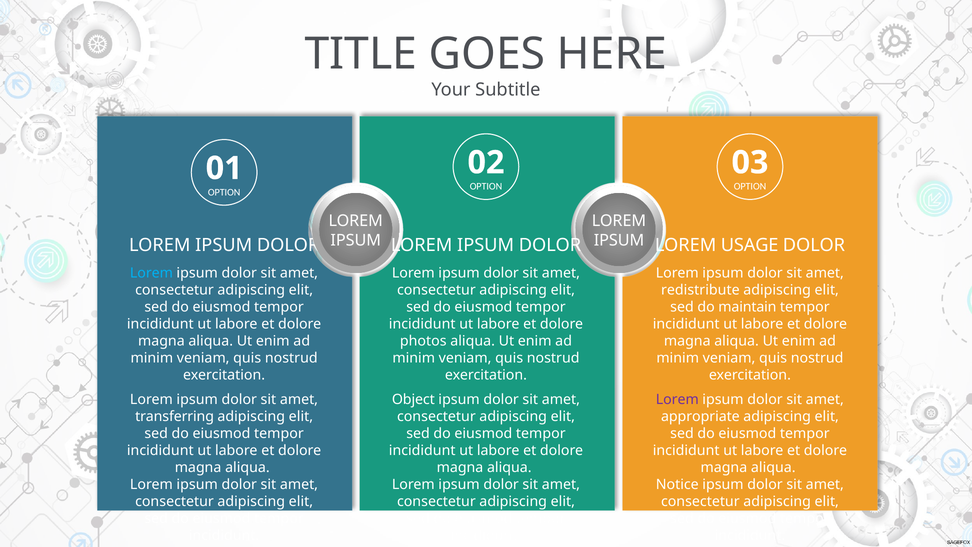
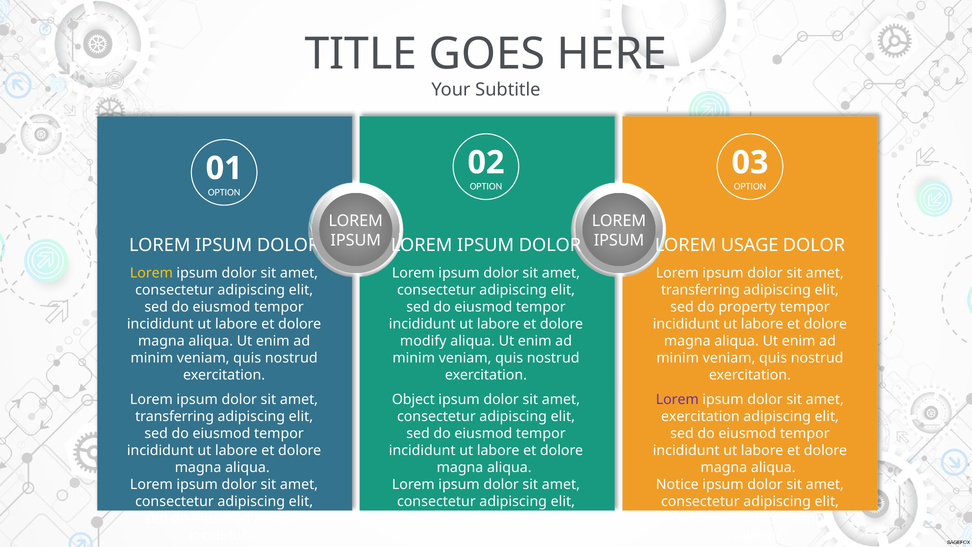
Lorem colour: light blue -> yellow (151, 273)
redistribute: redistribute -> transferring (700, 290)
maintain: maintain -> property (747, 307)
photos: photos -> modify (423, 341)
appropriate: appropriate -> exercitation (700, 416)
